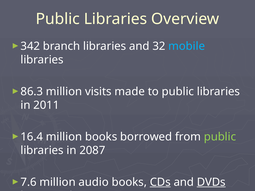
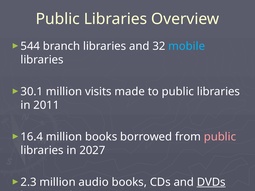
342: 342 -> 544 (30, 46)
86.3: 86.3 -> 30.1 (32, 92)
public colour: light green -> pink (220, 137)
2087: 2087 -> 2027 (92, 151)
7.6: 7.6 -> 2.3 (29, 182)
CDs underline: present -> none (160, 182)
